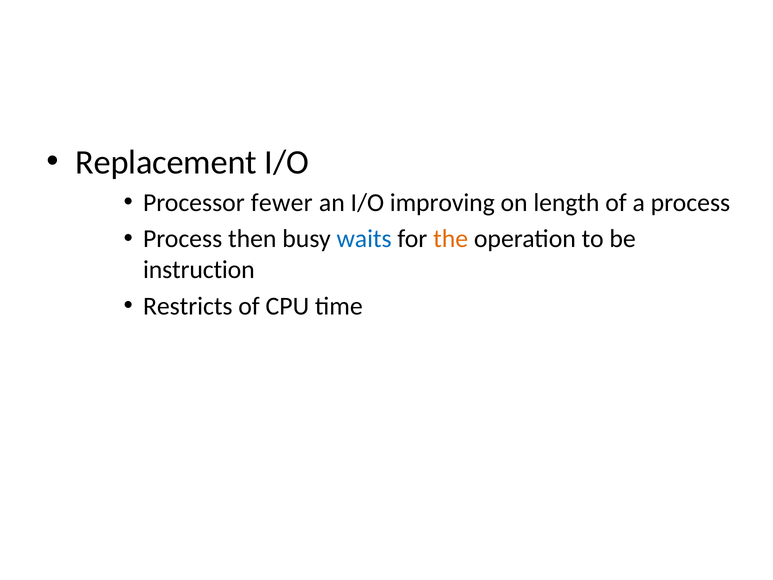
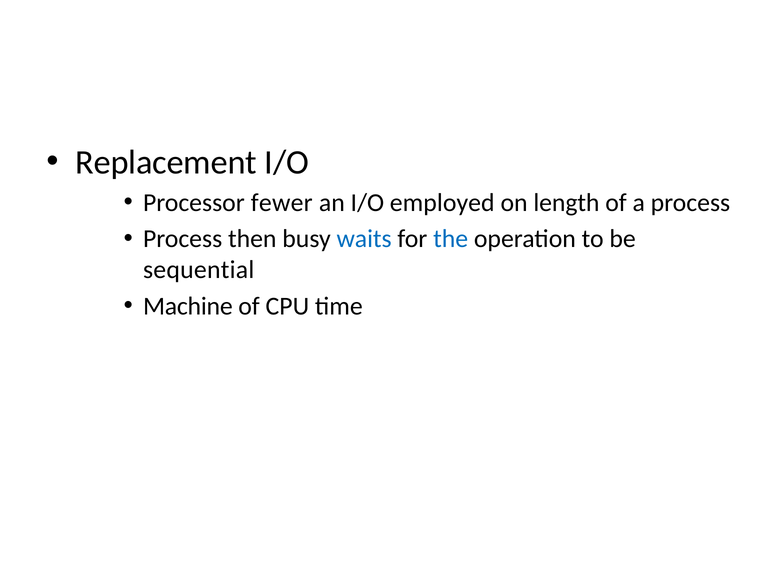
improving: improving -> employed (442, 203)
the colour: orange -> blue (451, 239)
instruction: instruction -> sequential (199, 270)
Restricts: Restricts -> Machine (188, 306)
